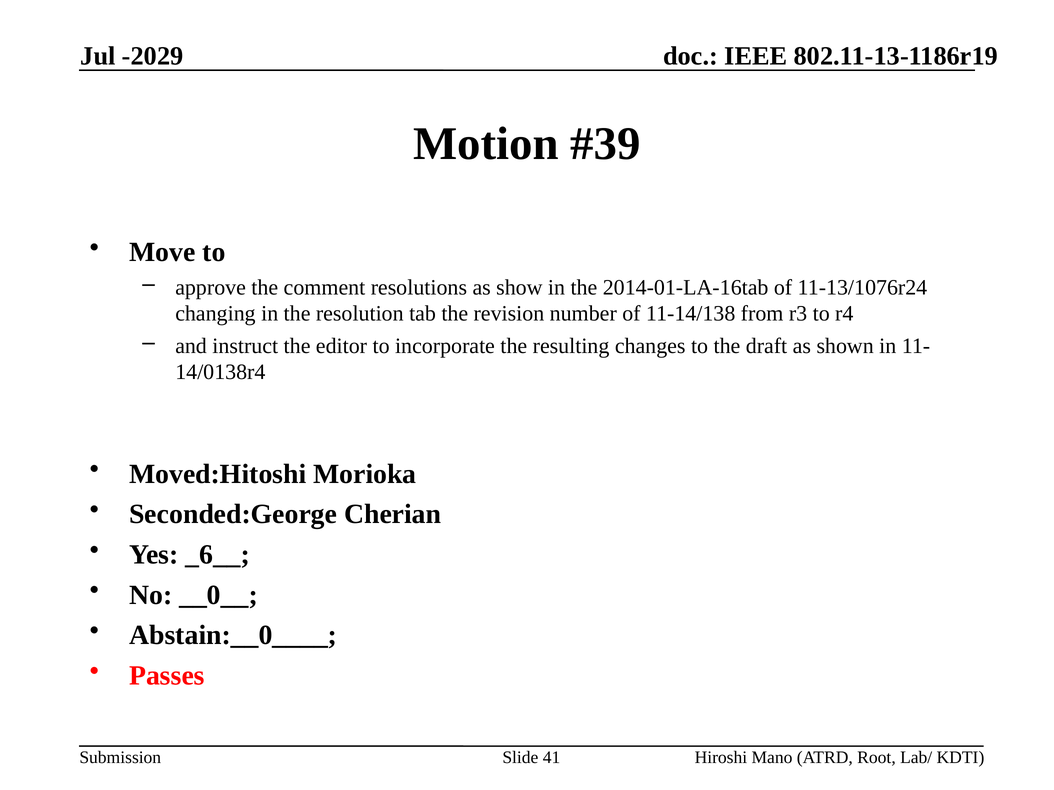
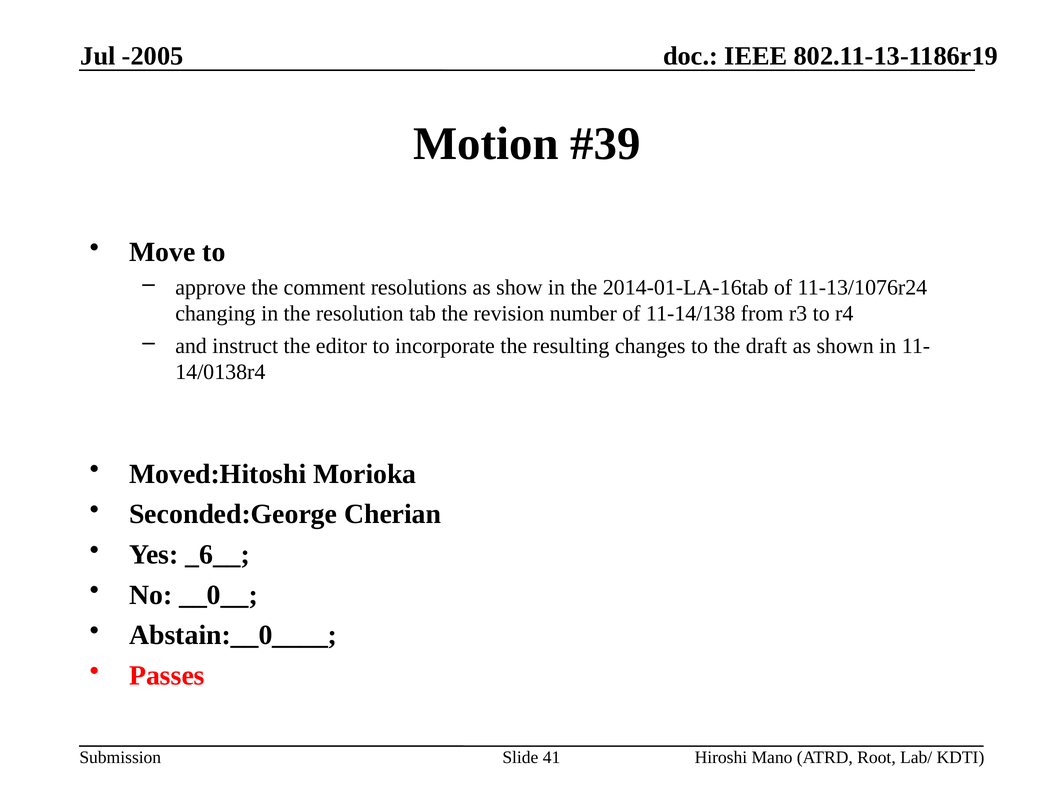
-2029: -2029 -> -2005 (153, 56)
